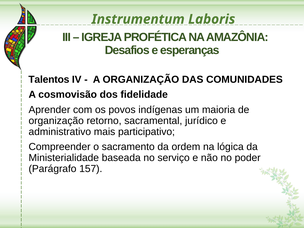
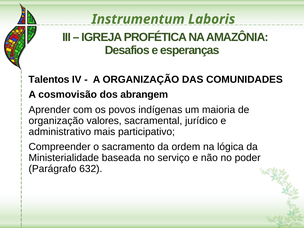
fidelidade: fidelidade -> abrangem (144, 95)
retorno: retorno -> valores (104, 121)
157: 157 -> 632 (91, 169)
